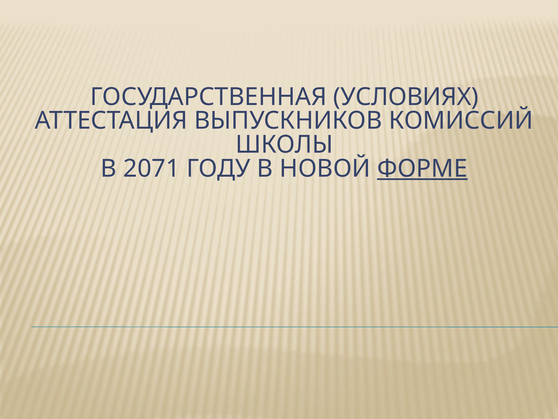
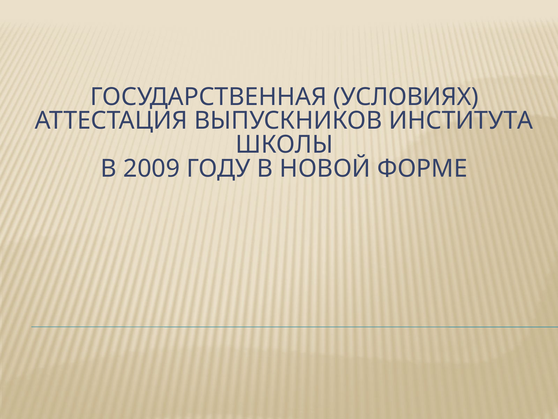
КОМИССИЙ: КОМИССИЙ -> ИНСТИТУТА (461, 121)
2071: 2071 -> 2009 (152, 168)
ФОРМЕ underline: present -> none (422, 168)
